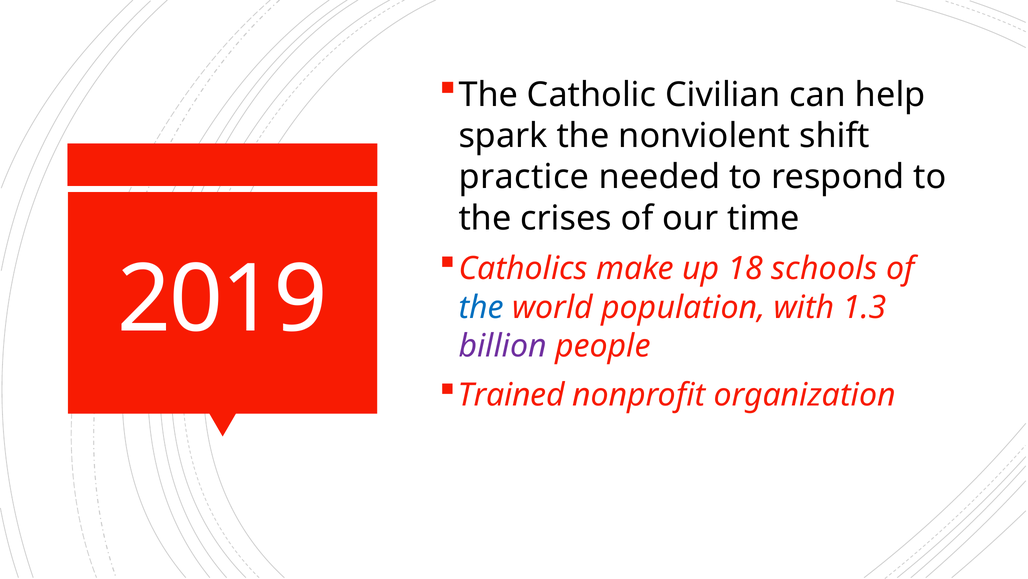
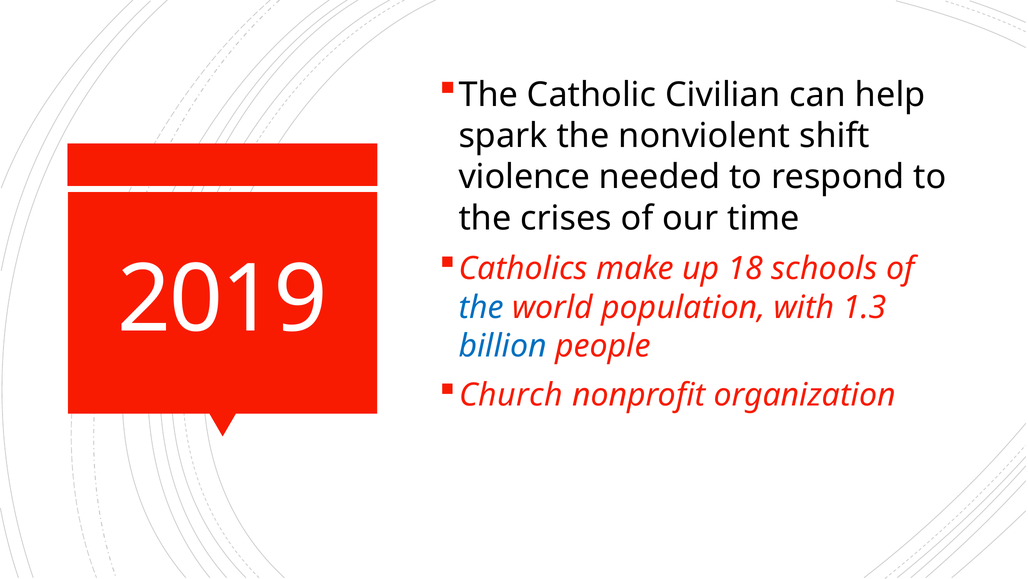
practice: practice -> violence (524, 177)
billion colour: purple -> blue (503, 346)
Trained: Trained -> Church (511, 395)
